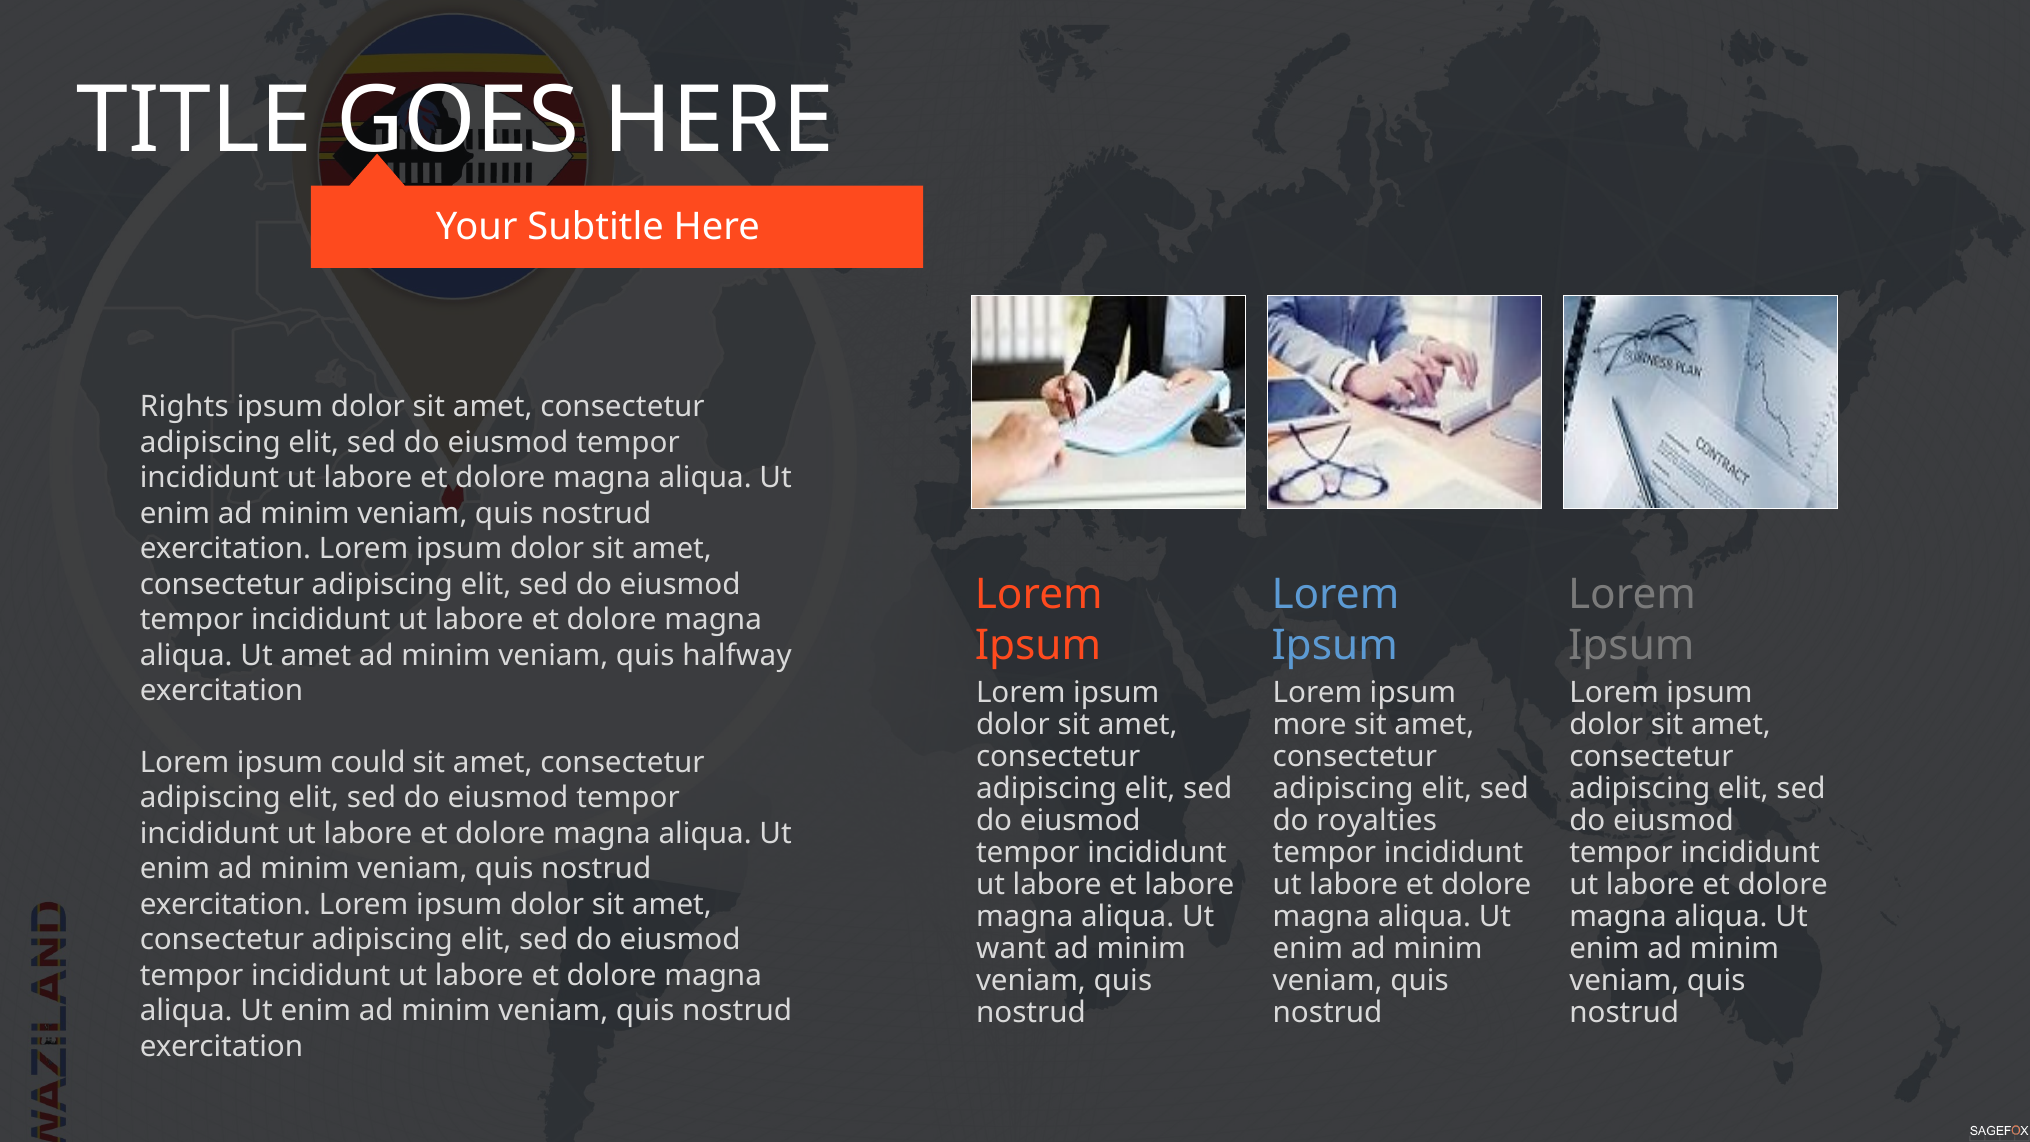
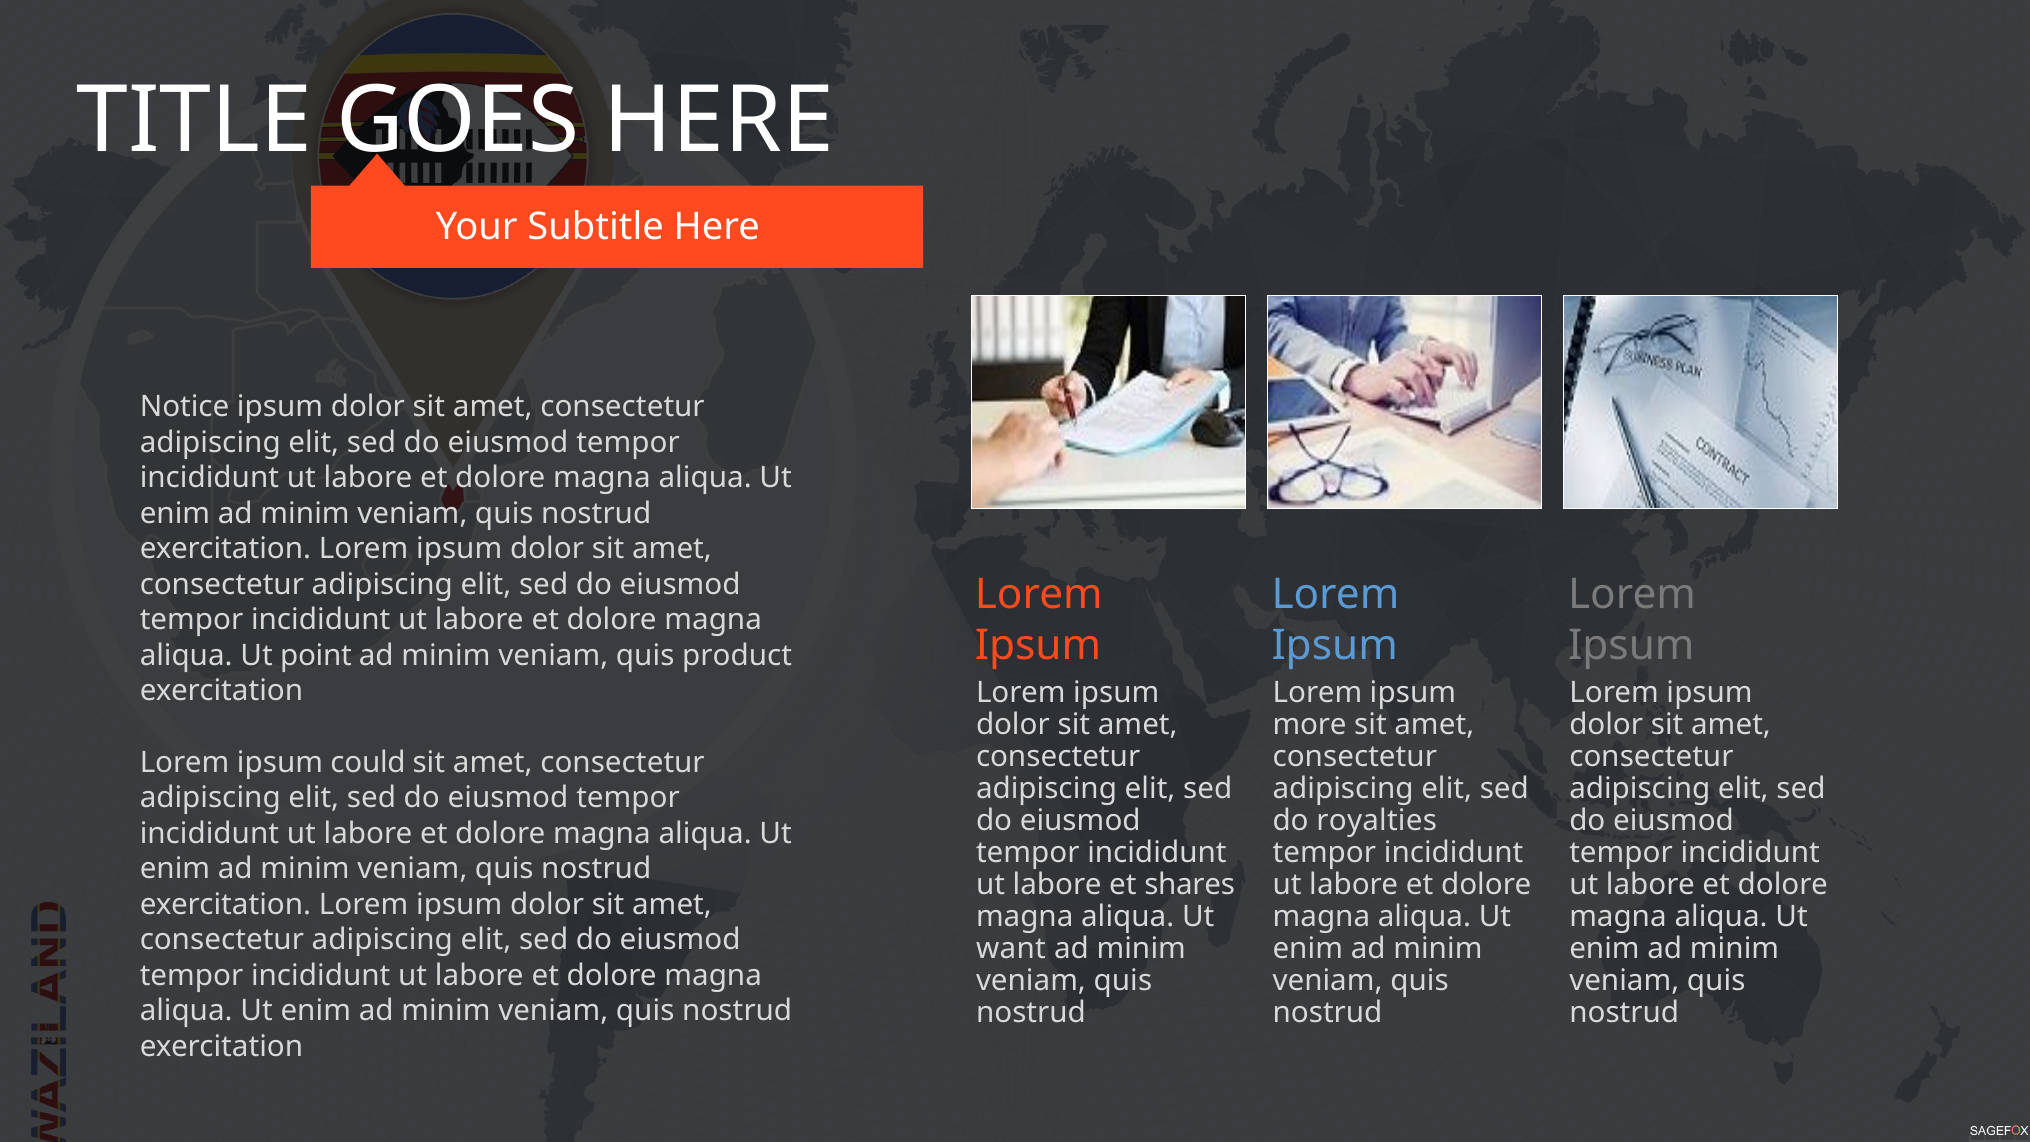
Rights: Rights -> Notice (185, 407)
Ut amet: amet -> point (316, 656)
halfway: halfway -> product (737, 656)
et labore: labore -> shares (1190, 885)
